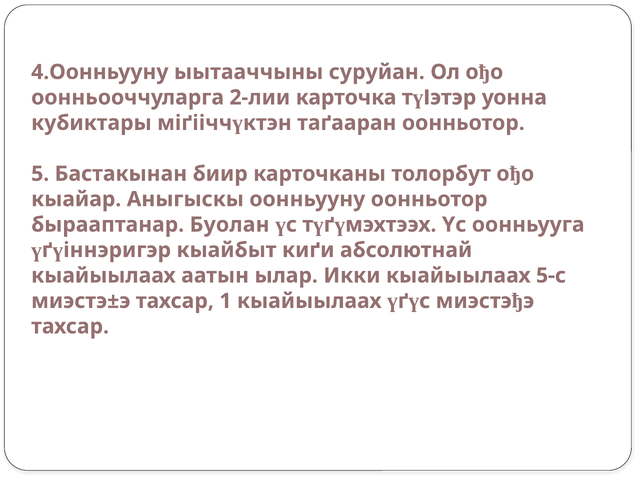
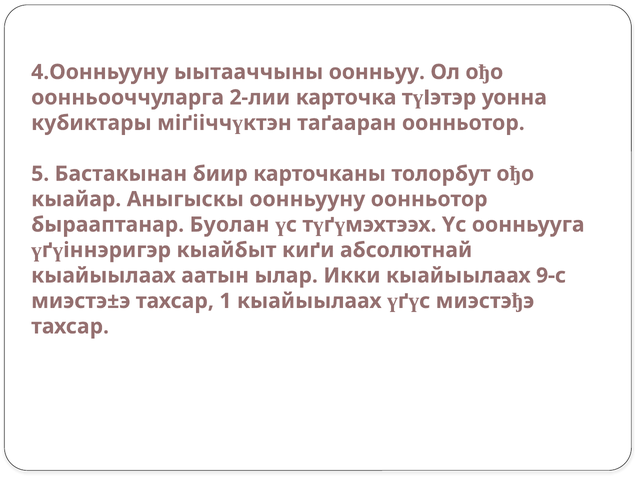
суруйан: суруйан -> оонньуу (377, 72)
5-с: 5-с -> 9-с (551, 276)
